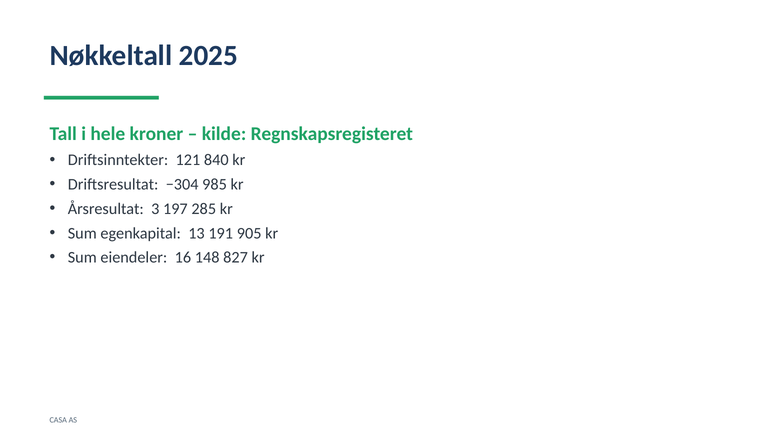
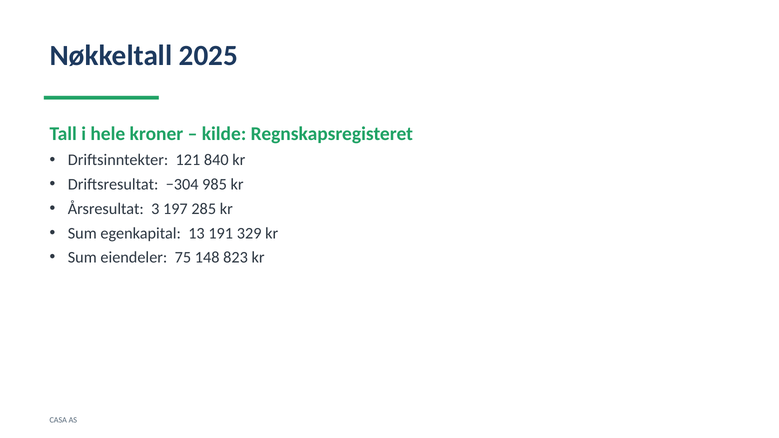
905: 905 -> 329 (249, 233)
16: 16 -> 75 (183, 258)
827: 827 -> 823 (236, 258)
